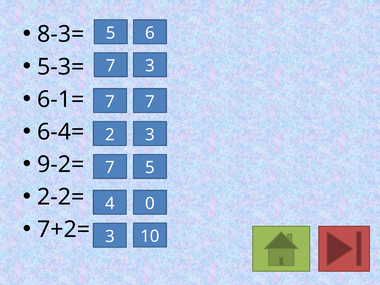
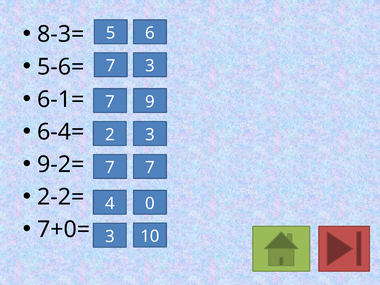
5-3=: 5-3= -> 5-6= (61, 67)
7 7: 7 -> 9 (150, 102)
7 5: 5 -> 7 (150, 168)
7+2=: 7+2= -> 7+0= (64, 230)
